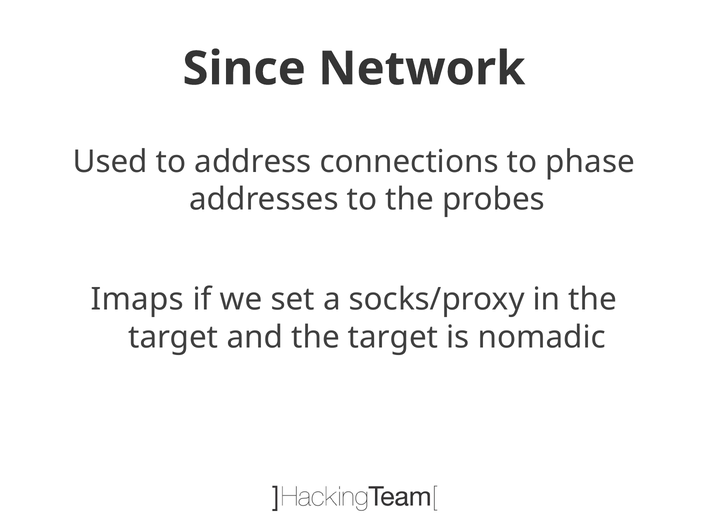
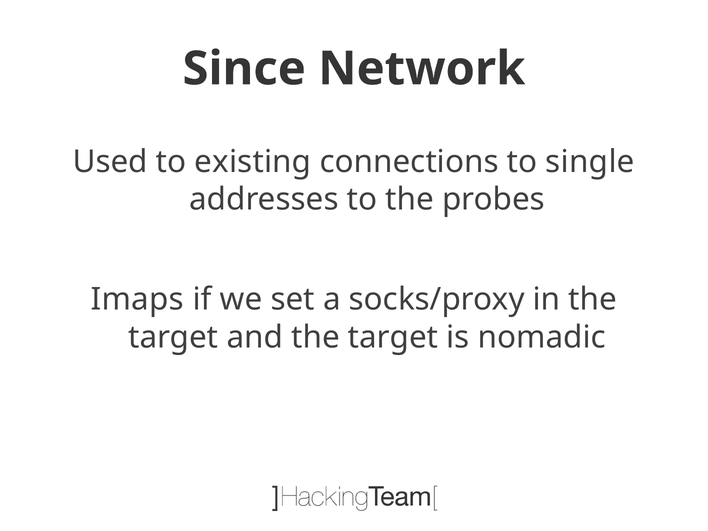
address: address -> existing (253, 162)
phase: phase -> single (590, 162)
